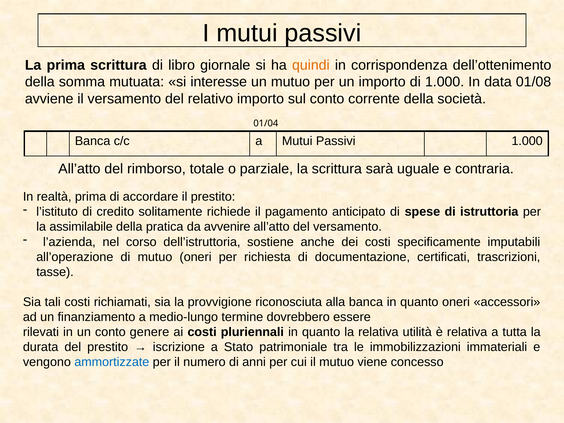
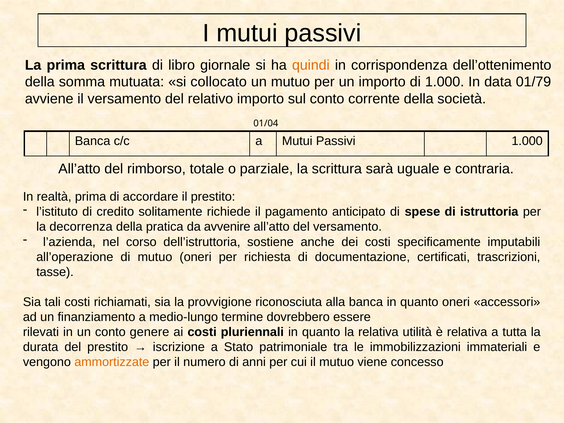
interesse: interesse -> collocato (219, 82)
01/08: 01/08 -> 01/79 (534, 82)
assimilabile: assimilabile -> decorrenza (81, 227)
ammortizzate colour: blue -> orange (112, 362)
